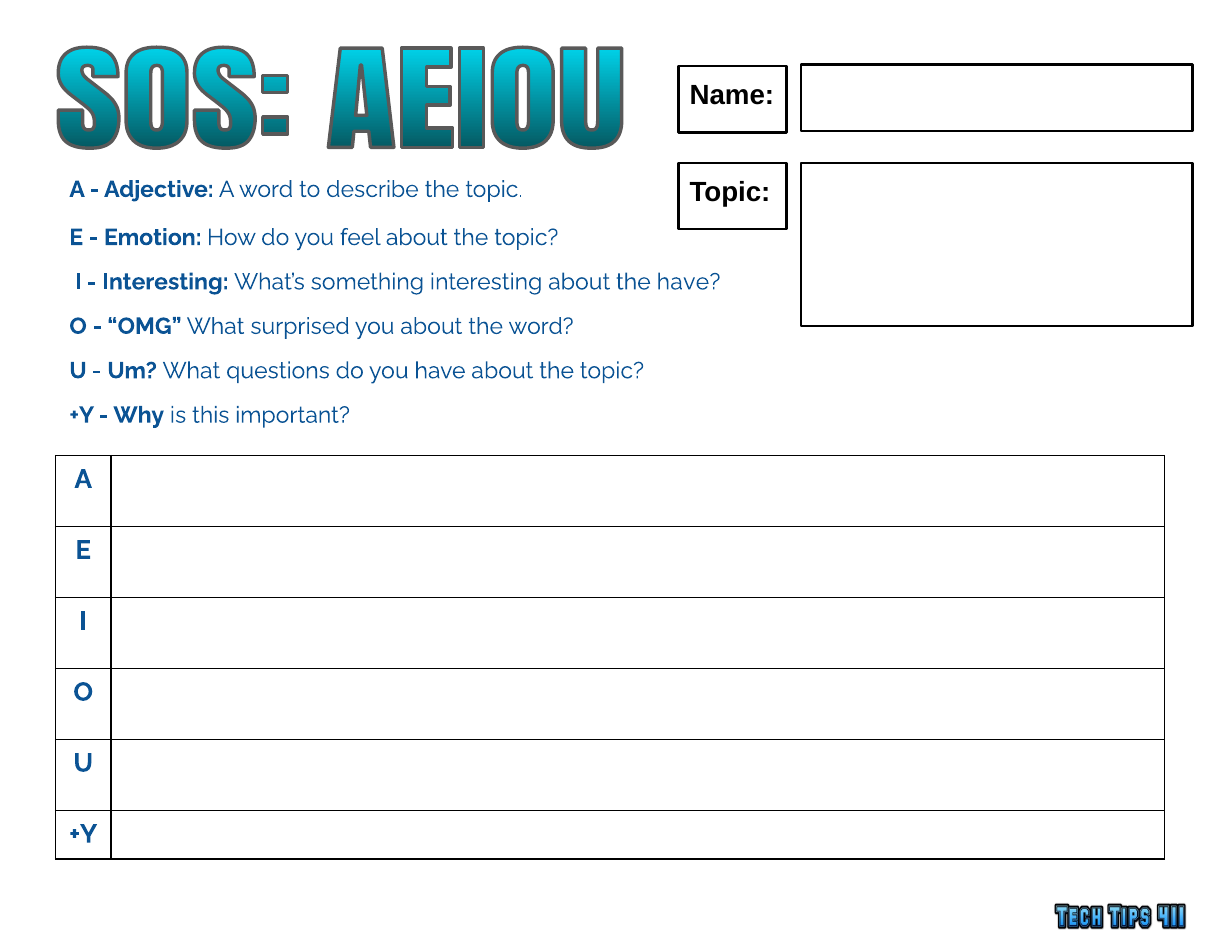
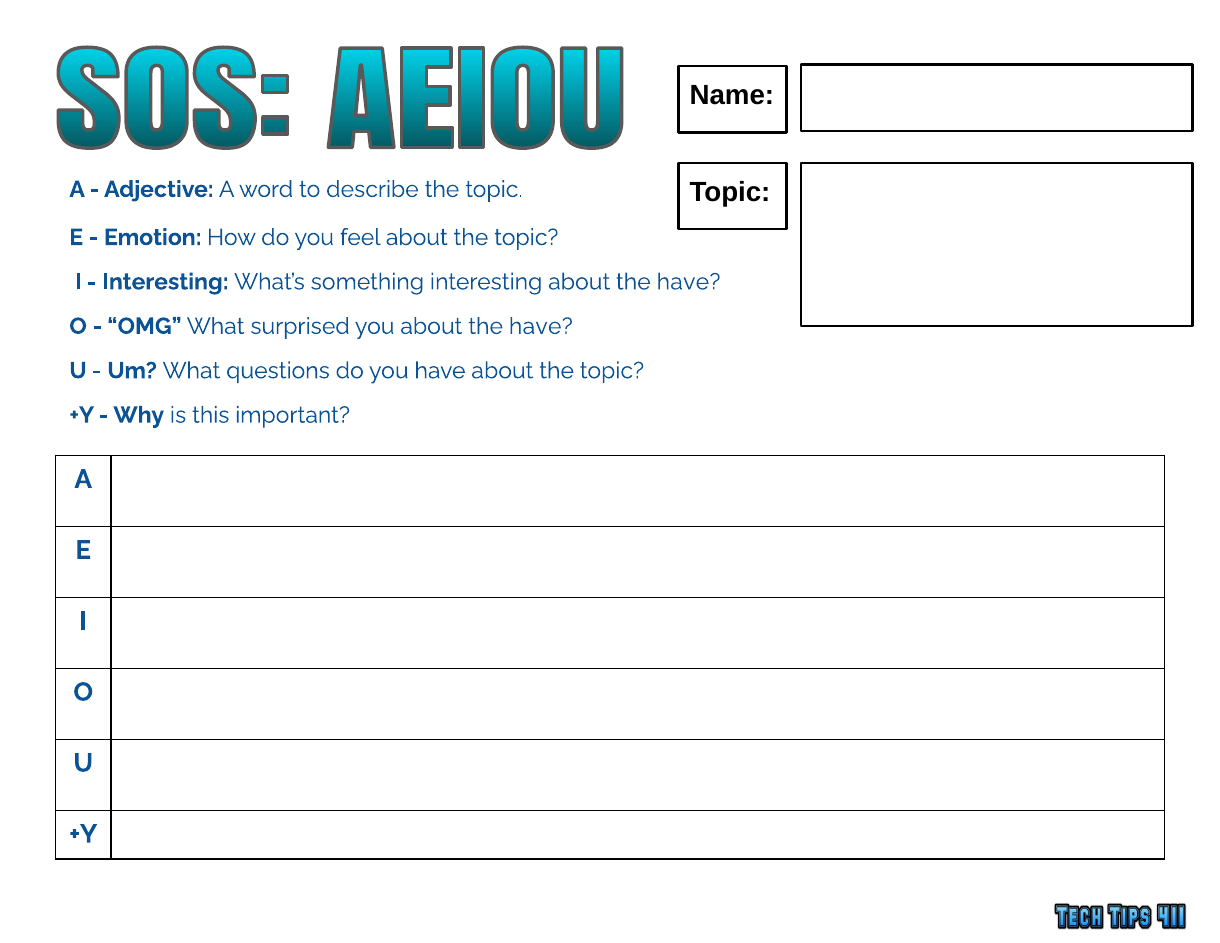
you about the word: word -> have (541, 326)
